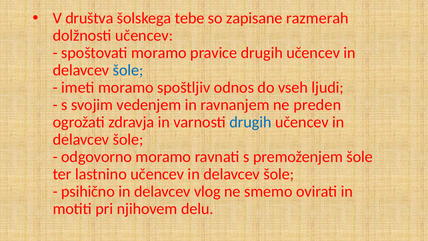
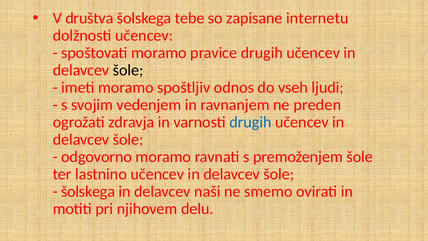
razmerah: razmerah -> internetu (317, 18)
šole colour: blue -> black (128, 70)
psihično: psihično -> šolskega (88, 191)
vlog: vlog -> naši (207, 191)
